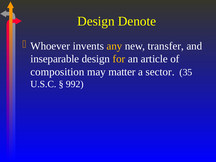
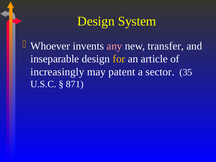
Denote: Denote -> System (137, 21)
any colour: yellow -> pink (114, 46)
composition: composition -> increasingly (57, 72)
matter: matter -> patent (122, 72)
992: 992 -> 871 (75, 84)
